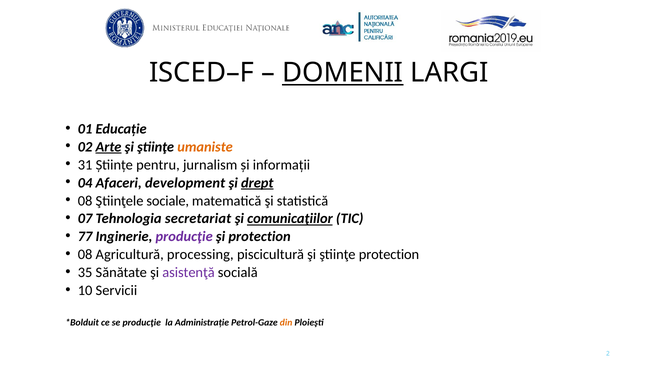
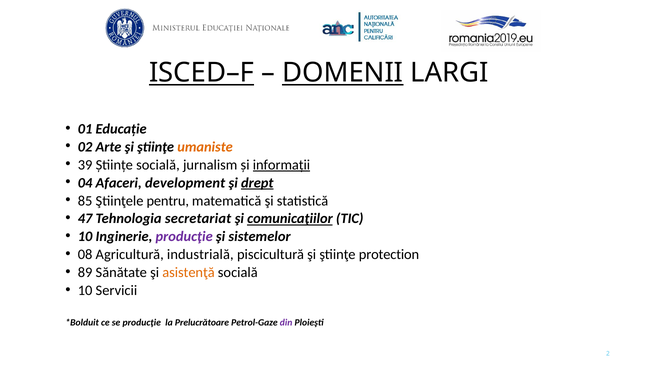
ISCED–F underline: none -> present (202, 73)
Arte underline: present -> none (109, 147)
31: 31 -> 39 (85, 165)
Științe pentru: pentru -> socială (158, 165)
informații underline: none -> present (282, 165)
08: 08 -> 85 (85, 201)
sociale: sociale -> pentru (168, 201)
07: 07 -> 47 (85, 219)
77: 77 -> 10 (85, 237)
şi protection: protection -> sistemelor (260, 237)
processing: processing -> industrială (200, 255)
35: 35 -> 89 (85, 273)
asistenţă colour: purple -> orange (189, 273)
Administrație: Administrație -> Prelucrătoare (202, 323)
din colour: orange -> purple (286, 323)
